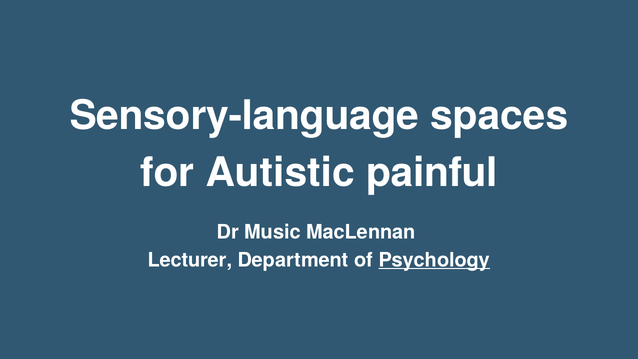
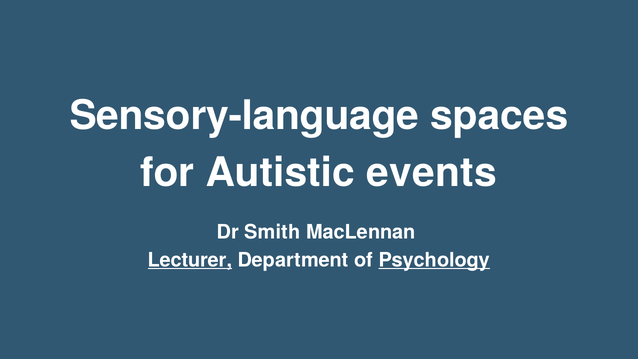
painful: painful -> events (432, 173)
Music: Music -> Smith (272, 232)
Lecturer underline: none -> present (190, 260)
